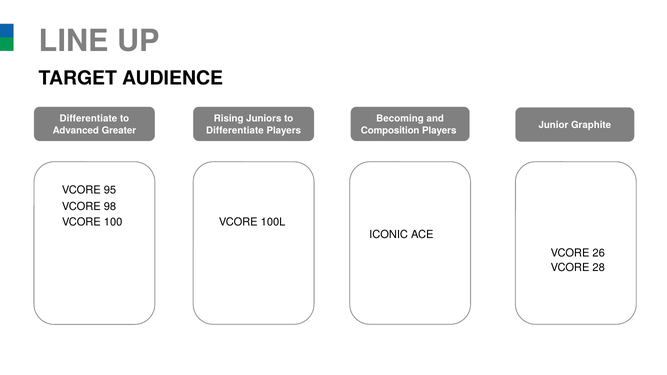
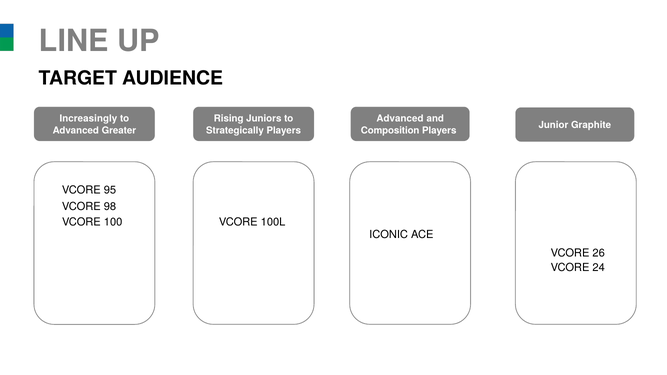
Differentiate: Differentiate -> Increasingly (88, 119)
Becoming: Becoming -> Advanced (400, 119)
Differentiate: Differentiate -> Strategically (235, 130)
28: 28 -> 24 (599, 268)
